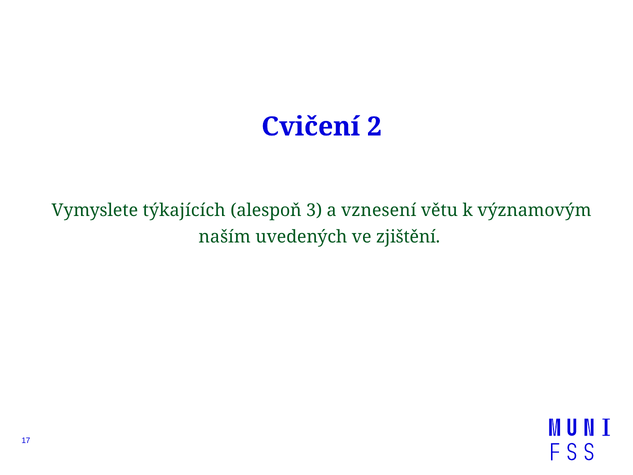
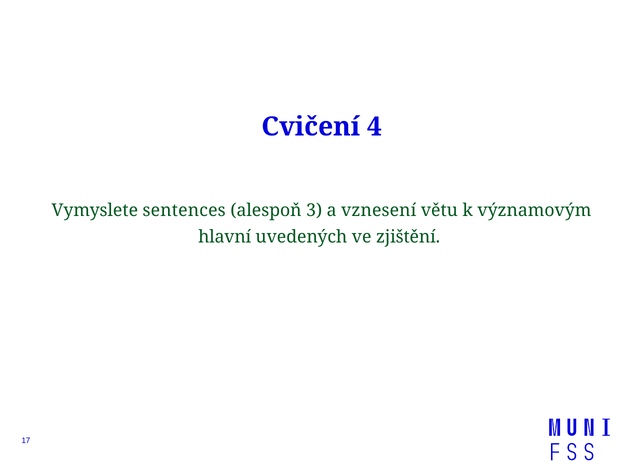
2: 2 -> 4 (374, 127)
týkajících: týkajících -> sentences (184, 210)
naším: naším -> hlavní (225, 237)
